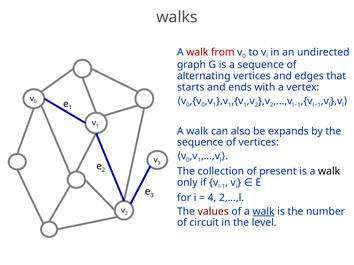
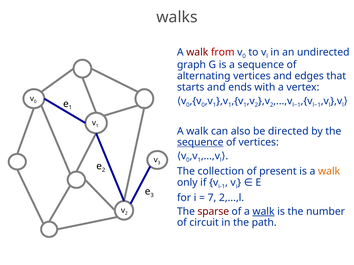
expands: expands -> directed (288, 131)
sequence underline: none -> present (200, 143)
walk colour: black -> orange (329, 172)
4: 4 -> 7 (212, 198)
values: values -> sparse (213, 212)
level: level -> path (264, 223)
